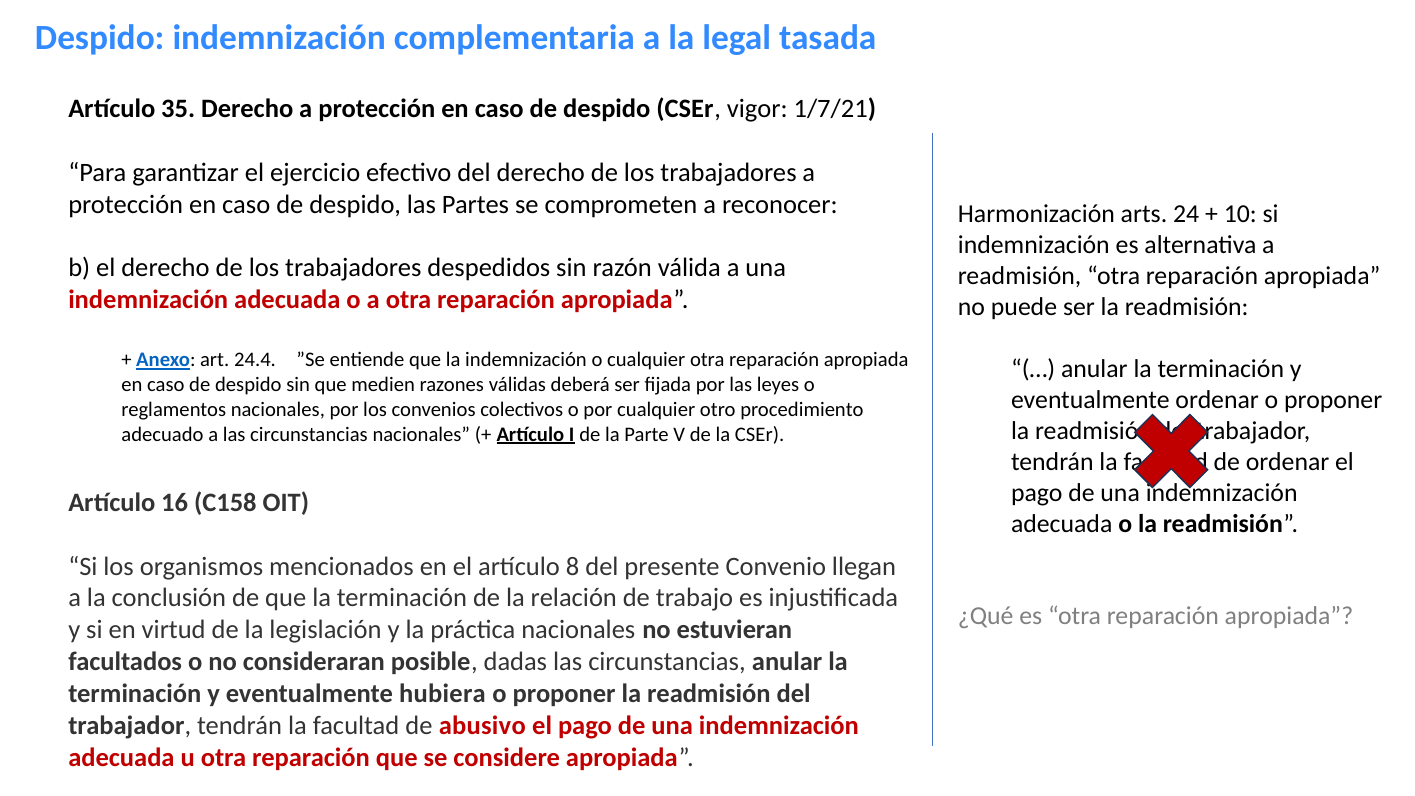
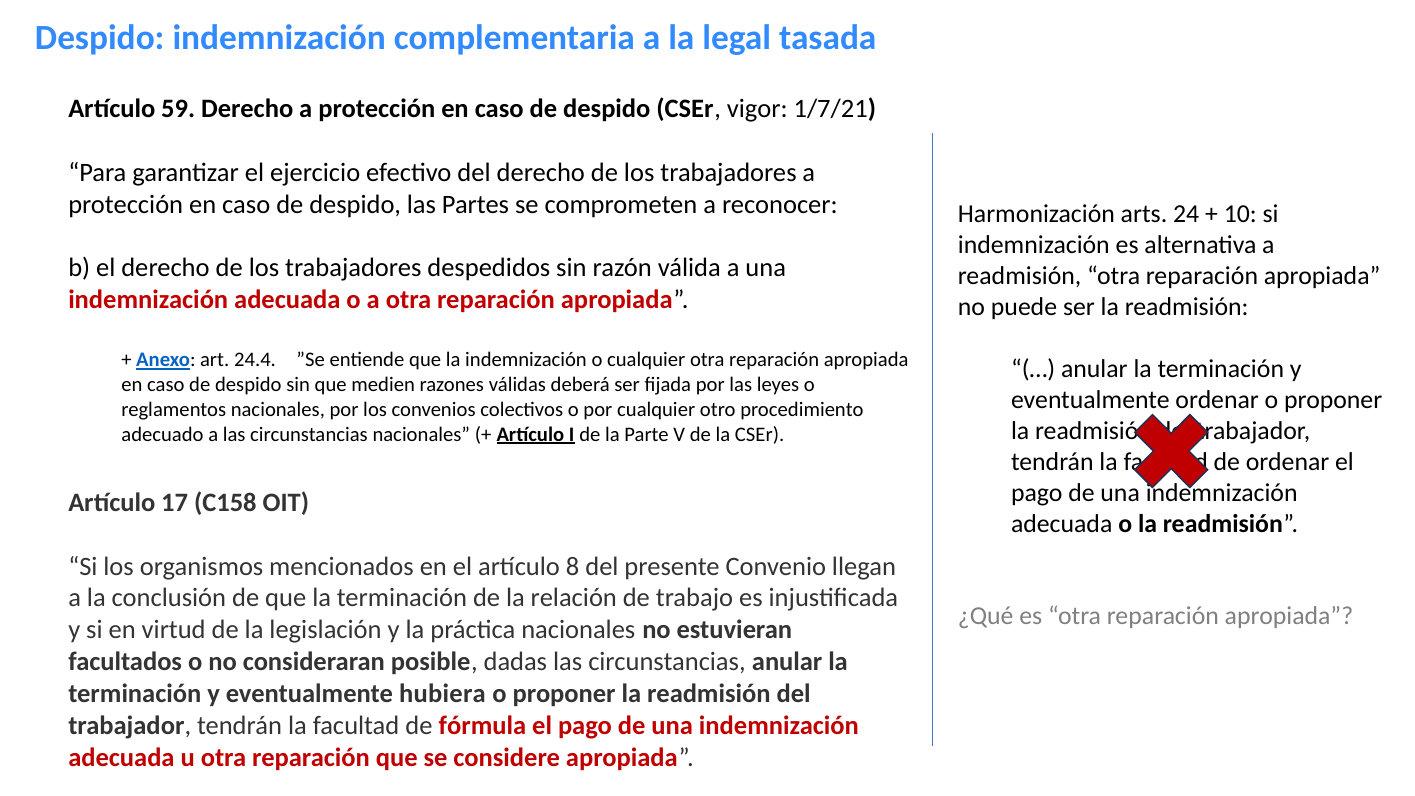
35: 35 -> 59 (178, 109)
16: 16 -> 17 (175, 503)
abusivo: abusivo -> fórmula (482, 726)
